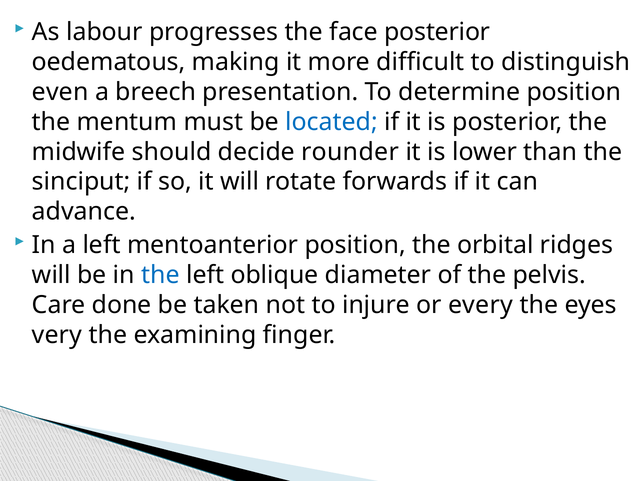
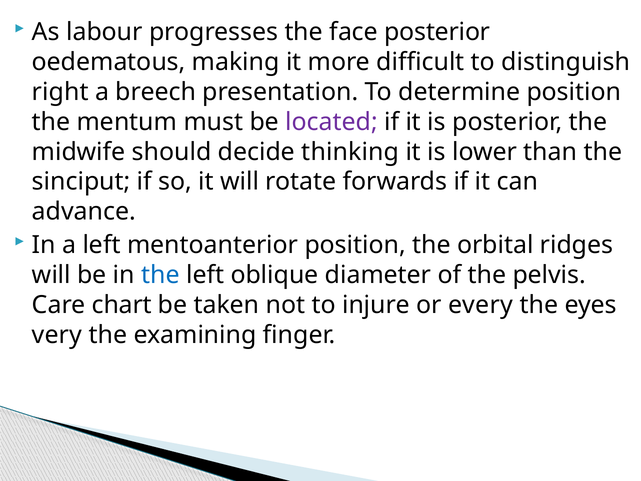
even: even -> right (60, 92)
located colour: blue -> purple (332, 122)
rounder: rounder -> thinking (350, 152)
done: done -> chart (122, 305)
